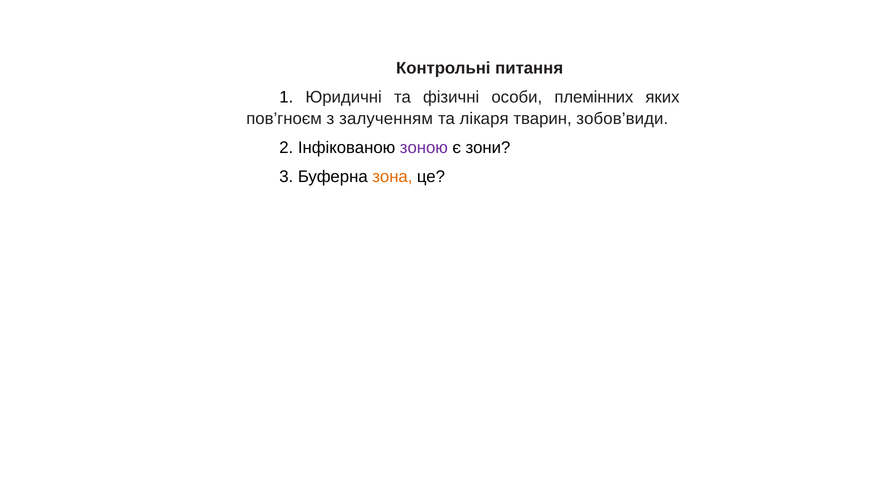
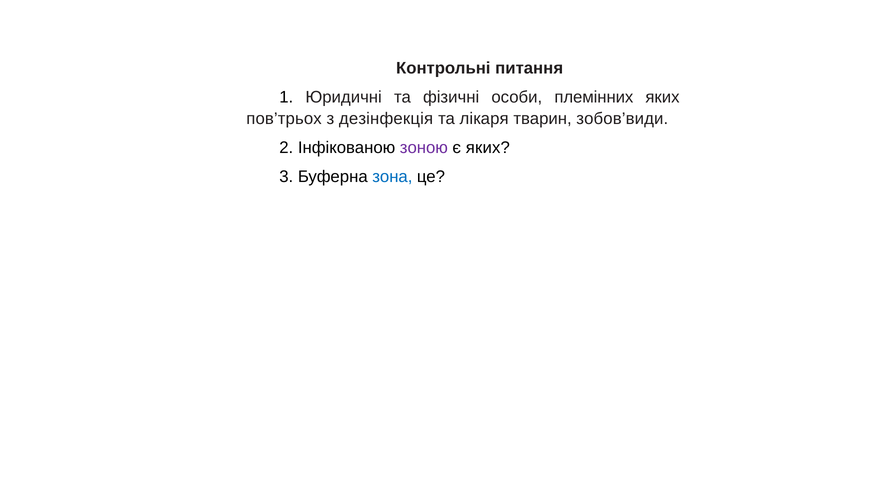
пов’гноєм: пов’гноєм -> пов’трьох (284, 119)
залученням: залученням -> дезінфекція (386, 119)
є зони: зони -> яких (488, 148)
зона colour: orange -> blue (392, 177)
